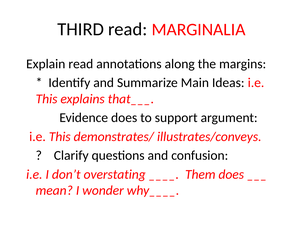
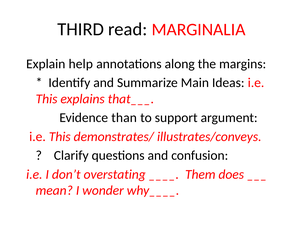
Explain read: read -> help (81, 64)
Evidence does: does -> than (124, 118)
